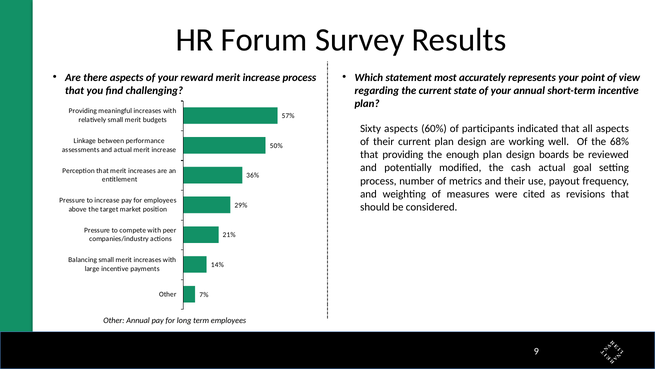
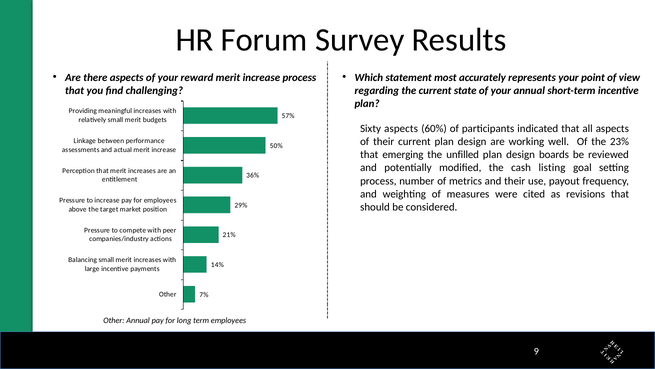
68%: 68% -> 23% (619, 141)
that providing: providing -> emerging (403, 154)
enough: enough -> unfilled (463, 154)
cash actual: actual -> listing (552, 168)
